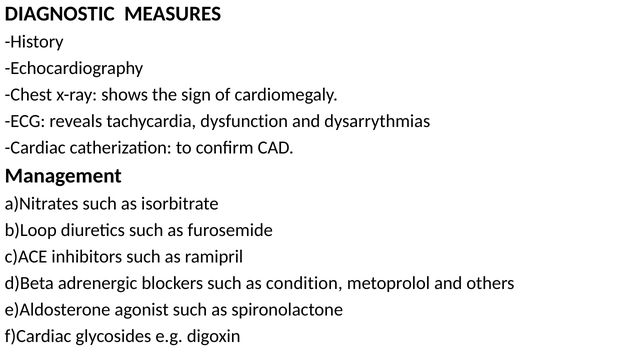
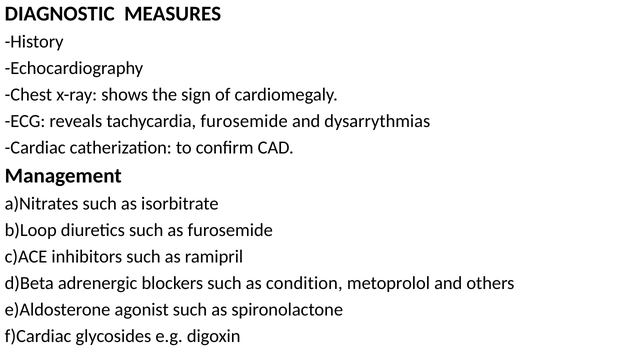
tachycardia dysfunction: dysfunction -> furosemide (244, 121)
